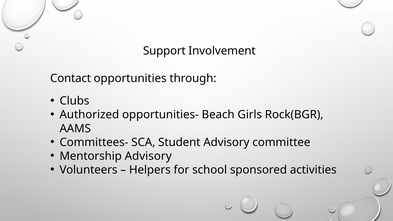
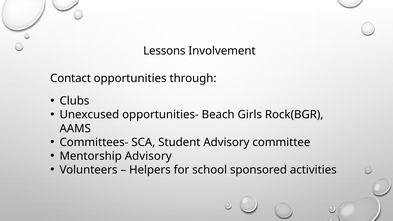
Support: Support -> Lessons (164, 51)
Authorized: Authorized -> Unexcused (89, 115)
